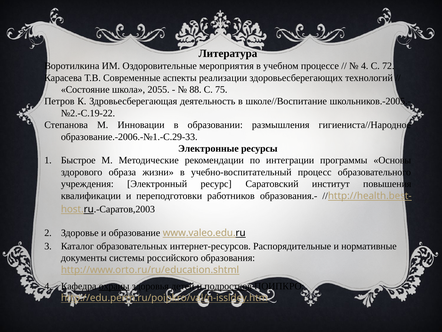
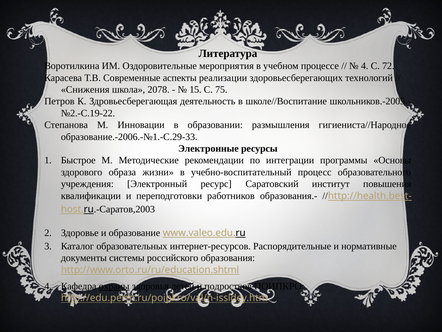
Состояние: Состояние -> Снижения (85, 89)
2055: 2055 -> 2078 (159, 89)
88: 88 -> 15 (195, 89)
подростков underline: present -> none (228, 286)
